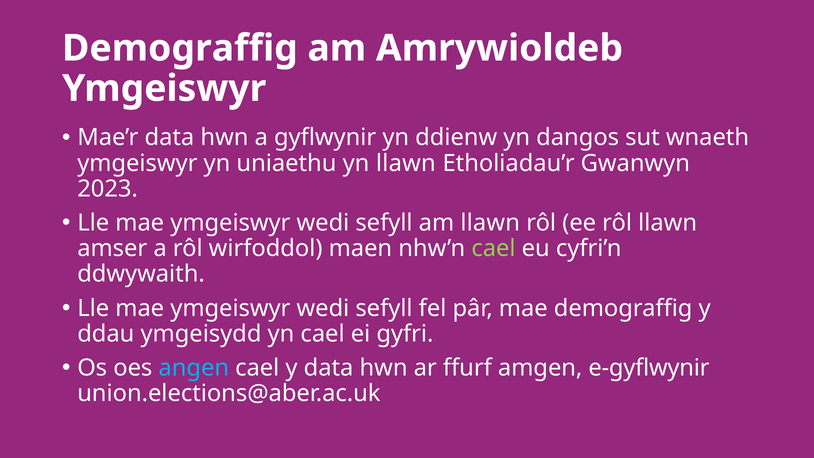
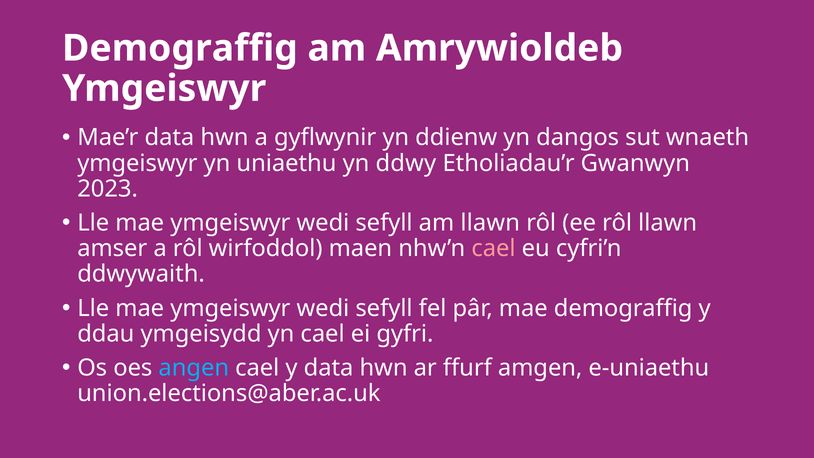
yn llawn: llawn -> ddwy (406, 163)
cael colour: light green -> pink (494, 248)
e-gyflwynir: e-gyflwynir -> e-uniaethu (649, 368)
